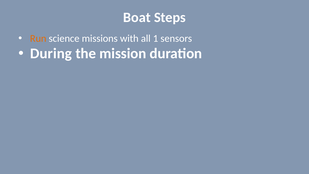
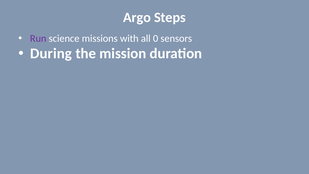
Boat: Boat -> Argo (137, 17)
Run colour: orange -> purple (38, 38)
1: 1 -> 0 (156, 38)
